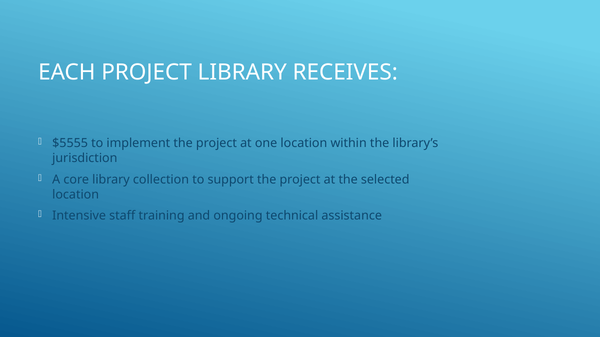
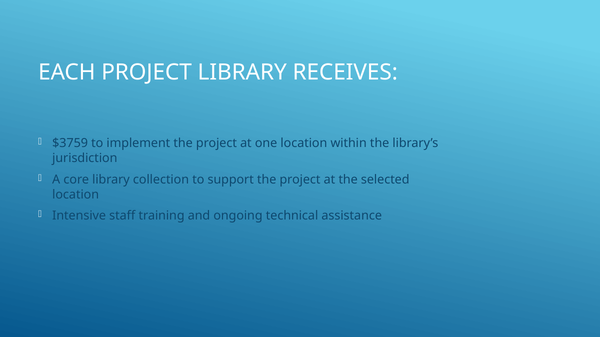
$5555: $5555 -> $3759 (70, 144)
